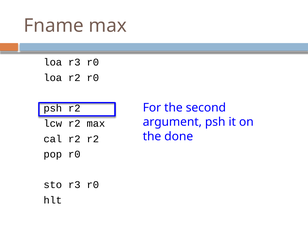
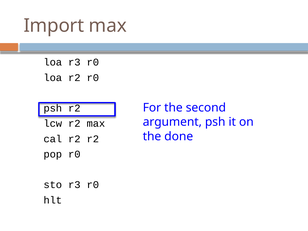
Fname: Fname -> Import (54, 26)
